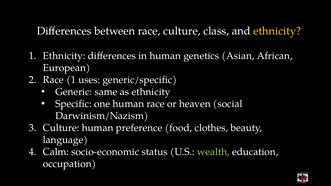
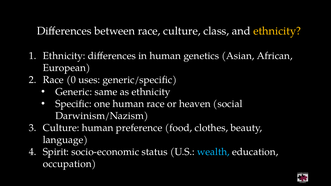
Race 1: 1 -> 0 (71, 80)
Calm: Calm -> Spirit (56, 152)
wealth colour: light green -> light blue (213, 152)
